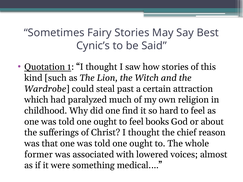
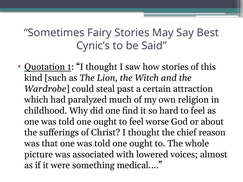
books: books -> worse (157, 122)
former: former -> picture (39, 155)
